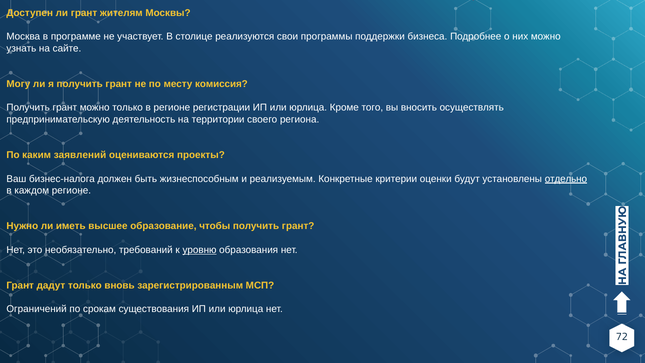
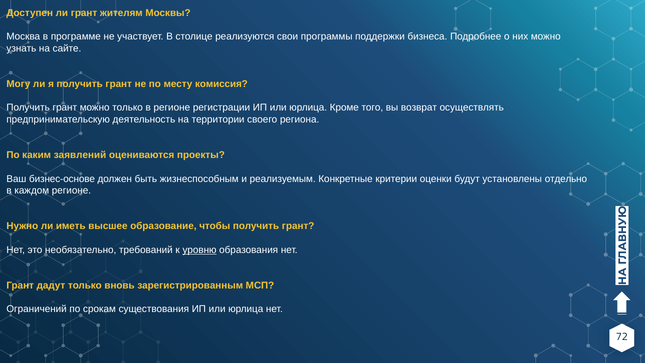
вносить: вносить -> возврат (419, 108)
бизнес-налога: бизнес-налога -> бизнес-основе (62, 179)
отдельно underline: present -> none (566, 179)
